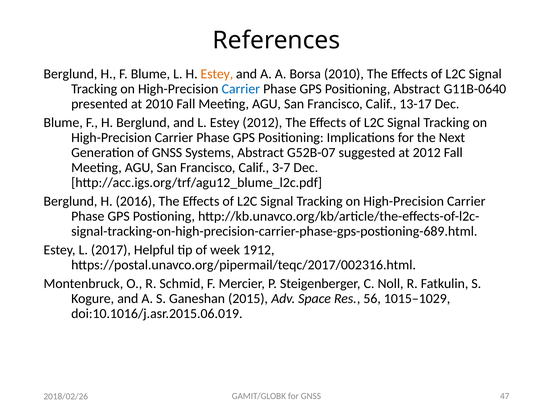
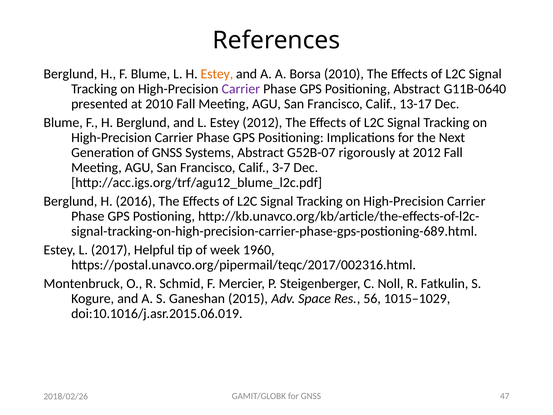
Carrier colour: blue -> purple (241, 89)
suggested: suggested -> rigorously (367, 153)
1912: 1912 -> 1960 (259, 250)
